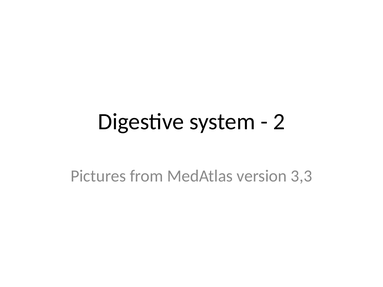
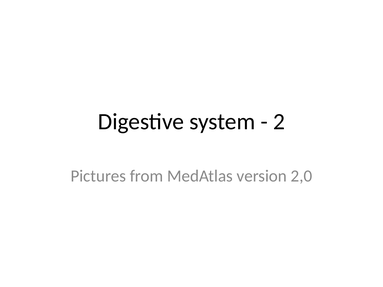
3,3: 3,3 -> 2,0 (301, 176)
